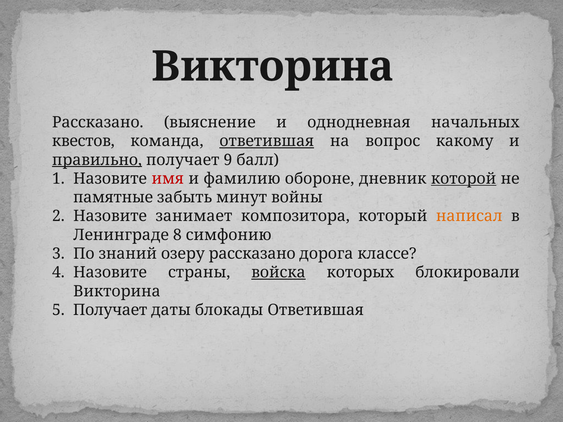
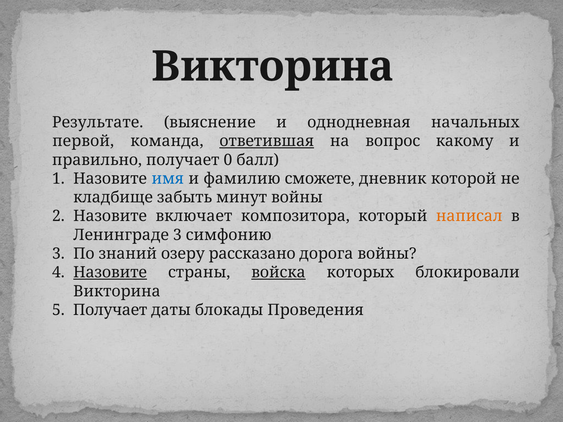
Рассказано: Рассказано -> Результате (98, 122)
квестов: квестов -> первой (83, 141)
правильно underline: present -> none (97, 160)
9: 9 -> 0 (228, 160)
имя colour: red -> blue (168, 179)
обороне: обороне -> сможете (320, 179)
которой underline: present -> none (464, 179)
памятные: памятные -> кладбище (113, 197)
занимает: занимает -> включает (194, 216)
Ленинграде 8: 8 -> 3 (177, 235)
дорога классе: классе -> войны (387, 254)
Назовите underline: none -> present (110, 273)
блокады Ответившая: Ответившая -> Проведения (316, 310)
